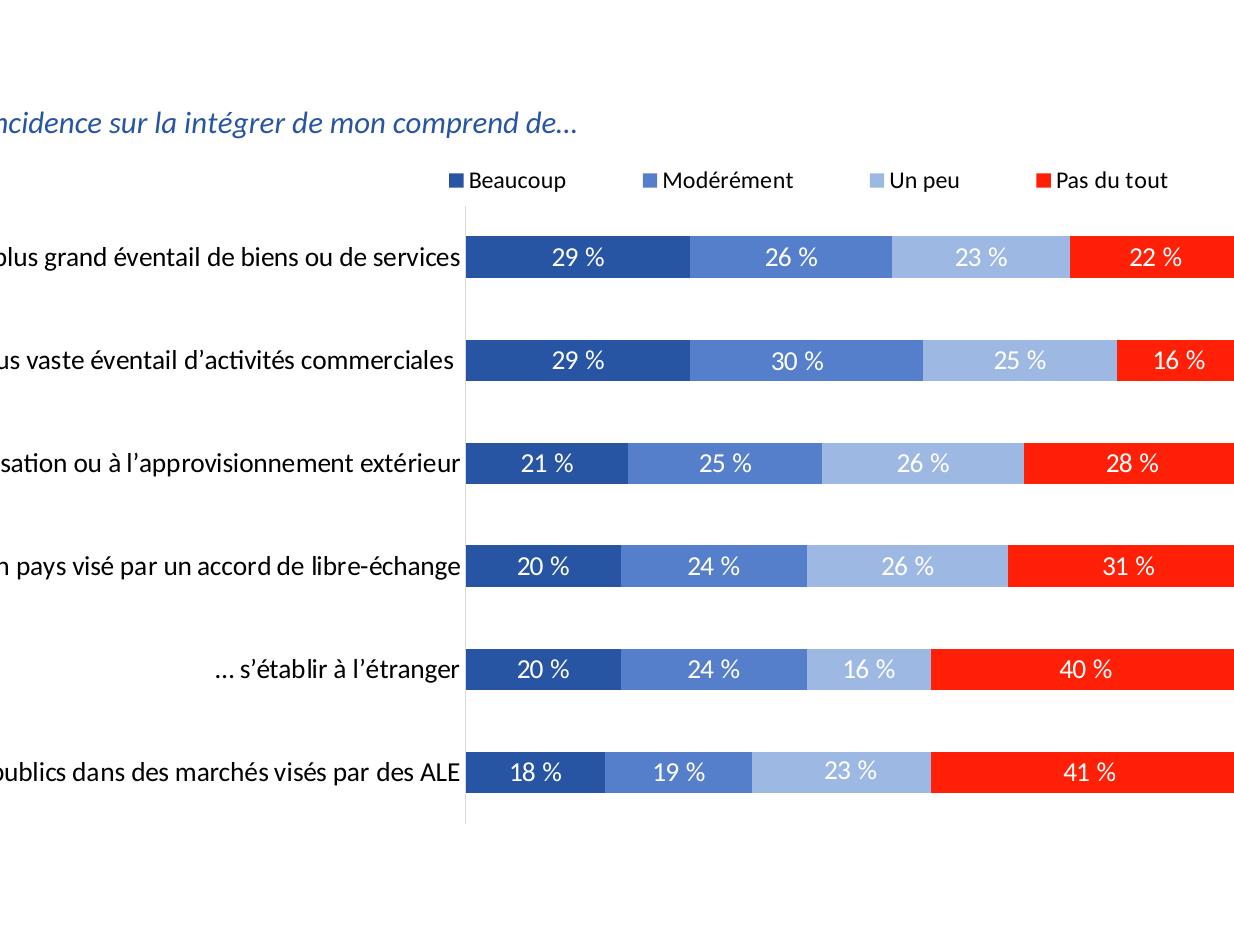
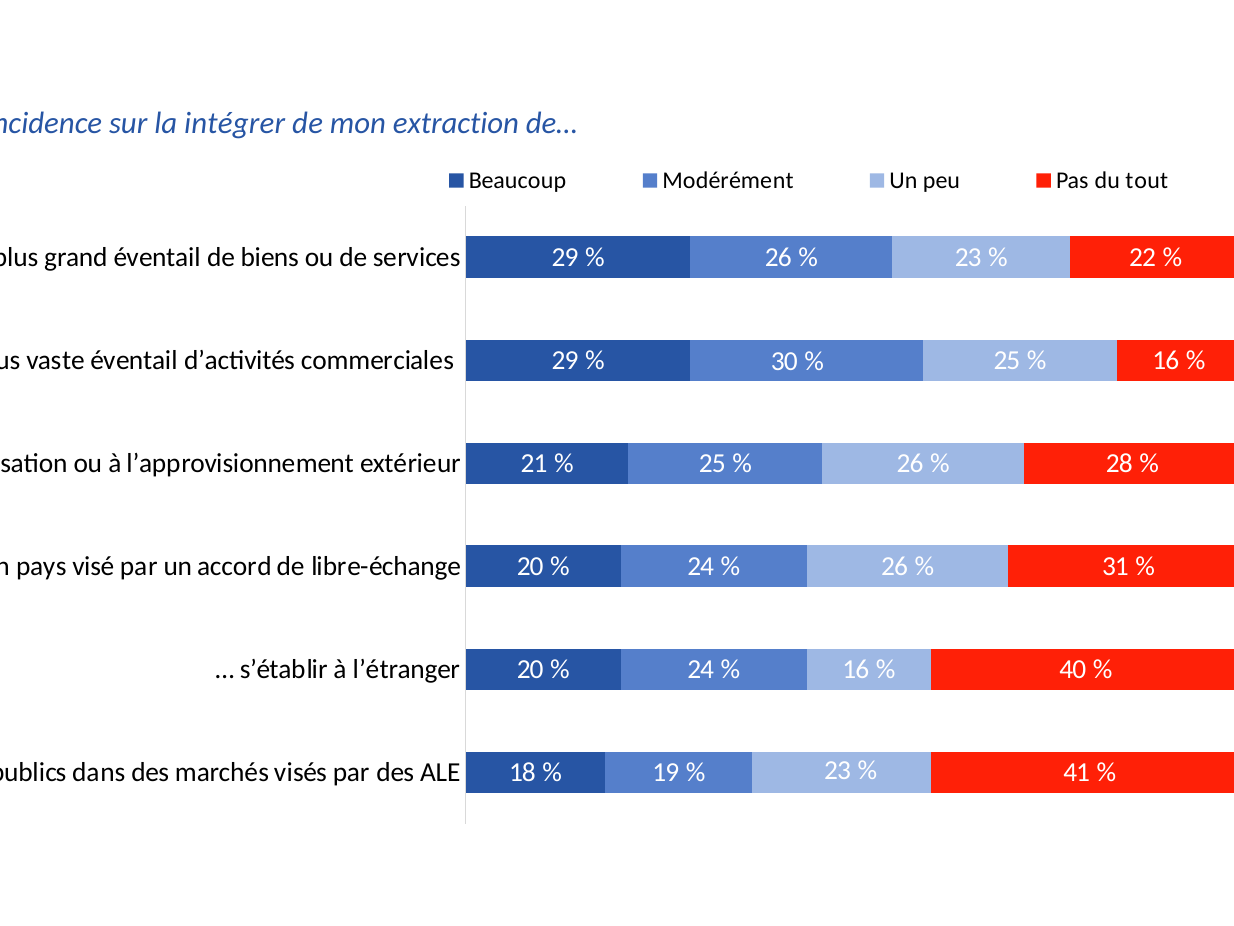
comprend: comprend -> extraction (456, 123)
